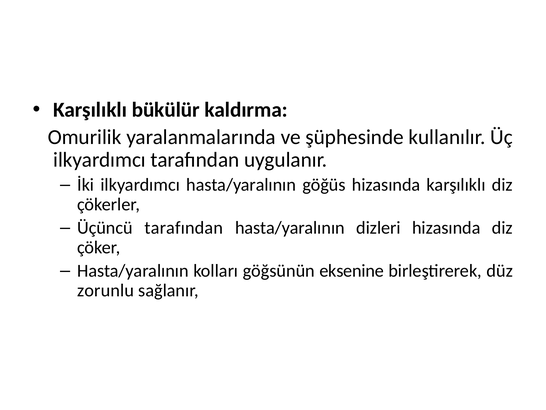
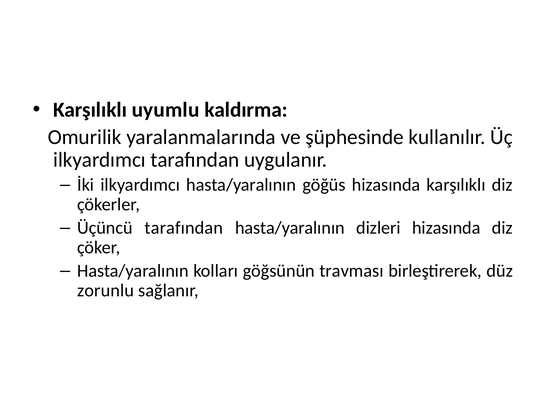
bükülür: bükülür -> uyumlu (166, 110)
eksenine: eksenine -> travması (352, 271)
